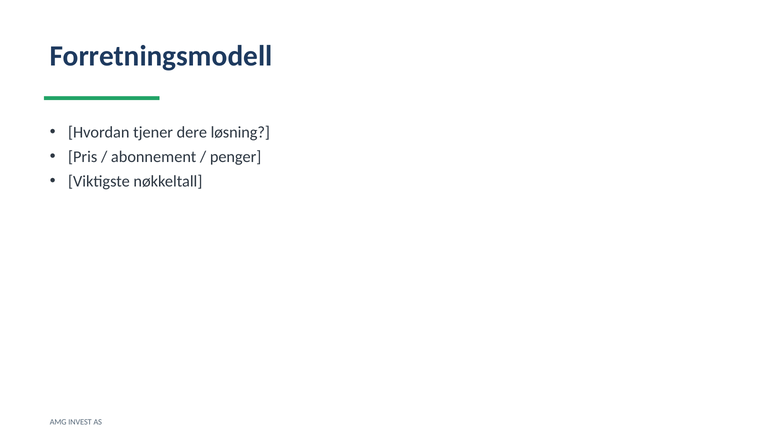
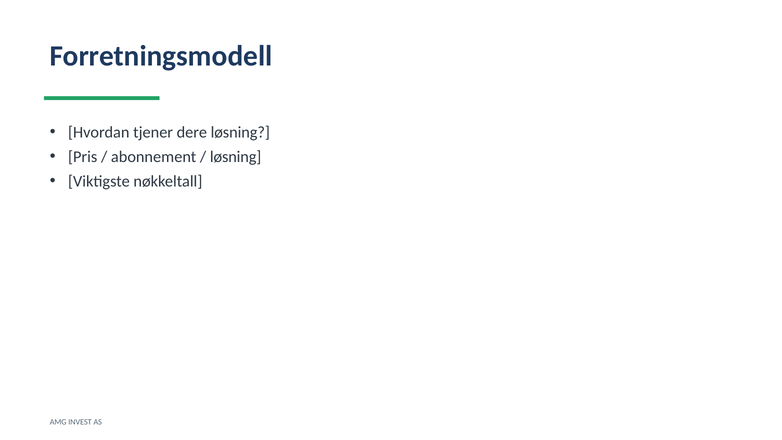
penger: penger -> løsning (236, 157)
